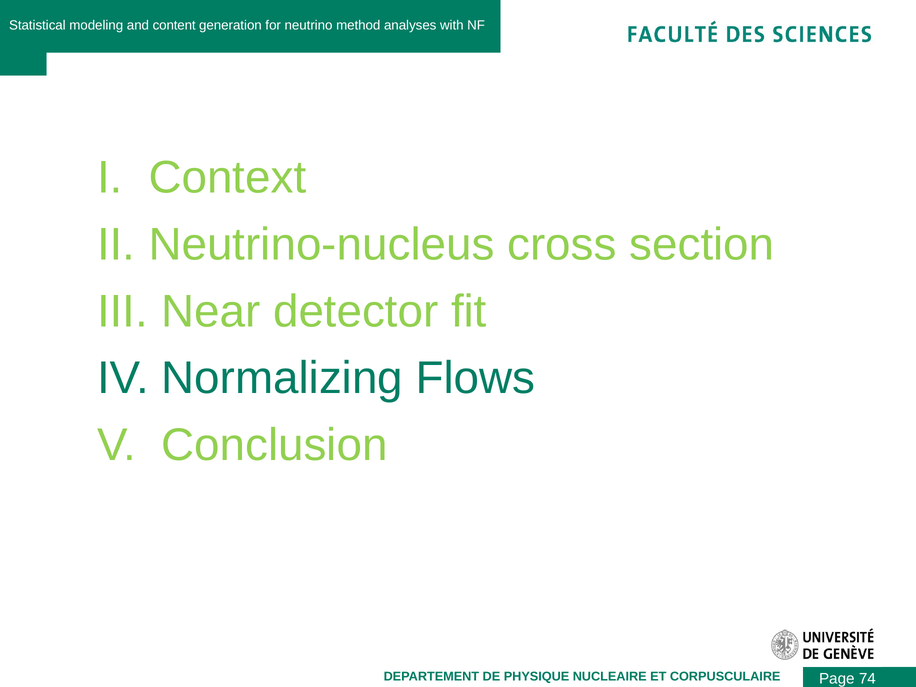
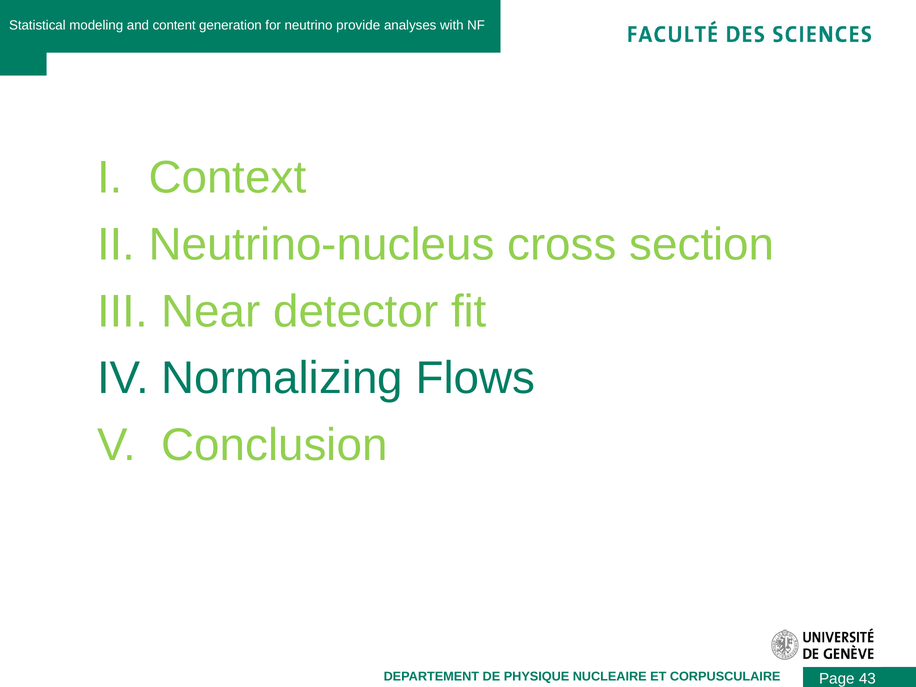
method: method -> provide (358, 25)
74: 74 -> 43 (867, 679)
